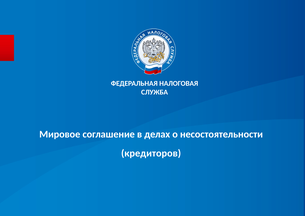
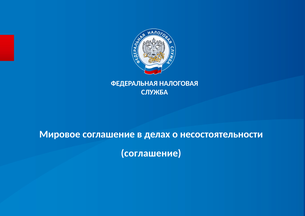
кредиторов: кредиторов -> соглашение (151, 153)
